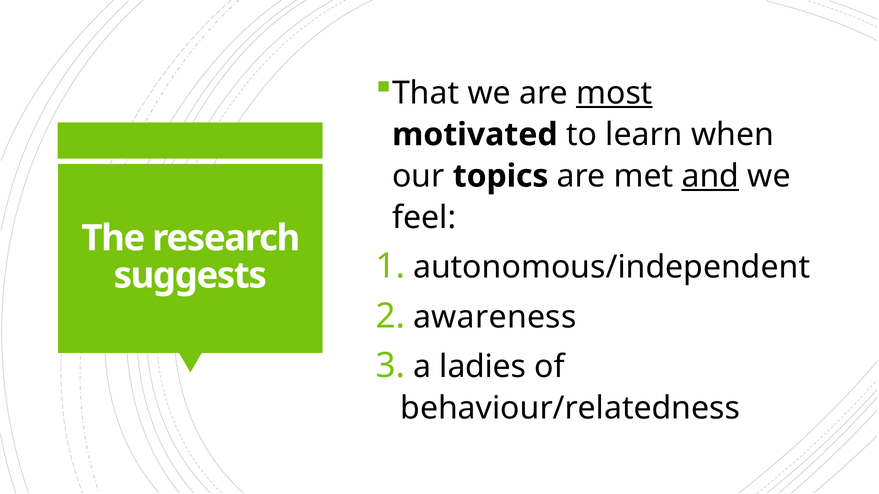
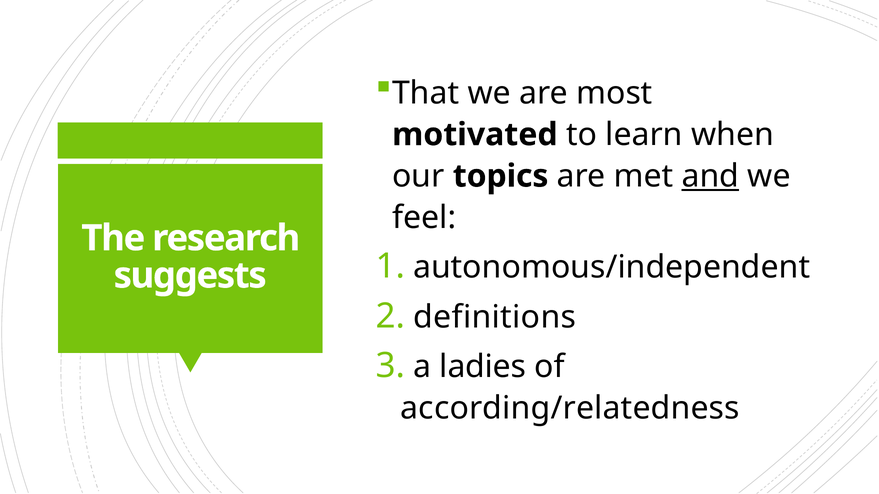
most underline: present -> none (614, 93)
awareness: awareness -> definitions (495, 317)
behaviour/relatedness: behaviour/relatedness -> according/relatedness (570, 409)
